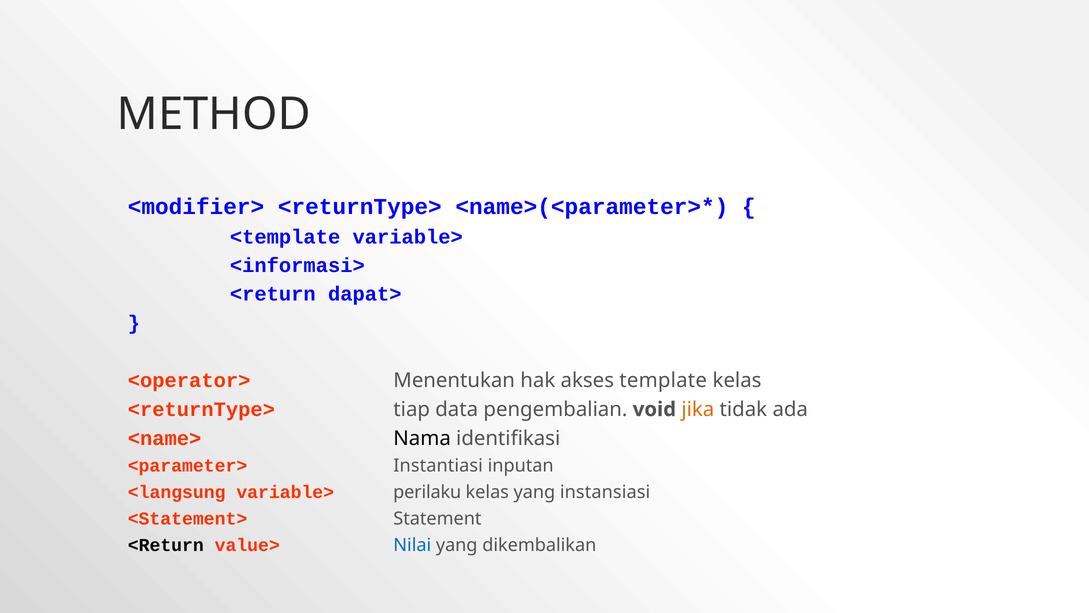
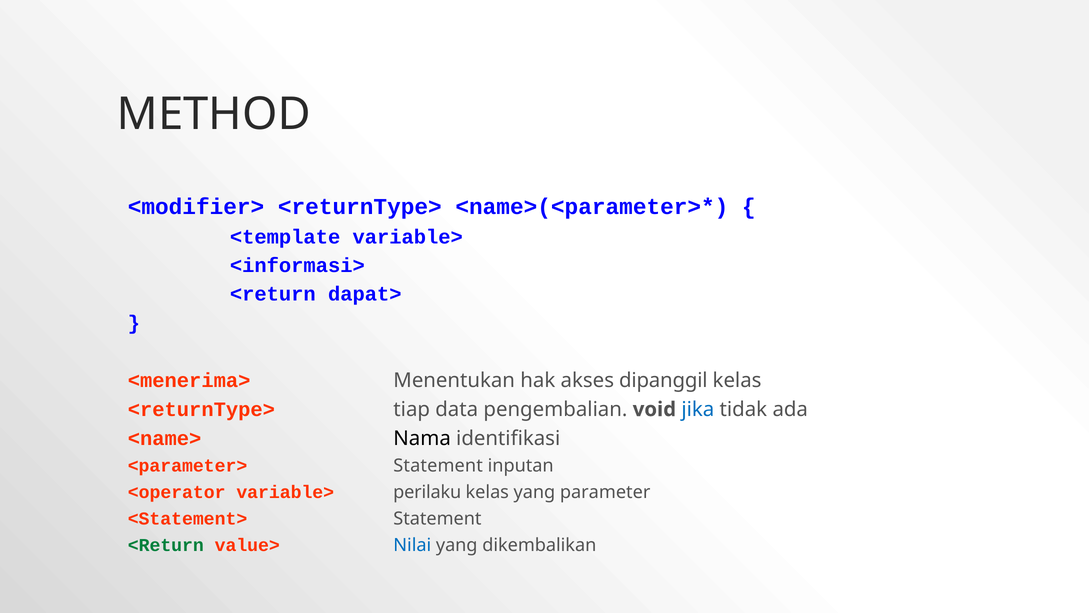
<operator>: <operator> -> <menerima> (189, 380)
template: template -> dipanggil (663, 380)
jika colour: orange -> blue (698, 409)
<parameter> Instantiasi: Instantiasi -> Statement (438, 466)
<langsung: <langsung -> <operator (177, 492)
instansiasi: instansiasi -> parameter (605, 492)
<Return colour: black -> green (166, 545)
